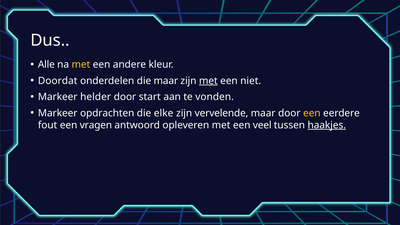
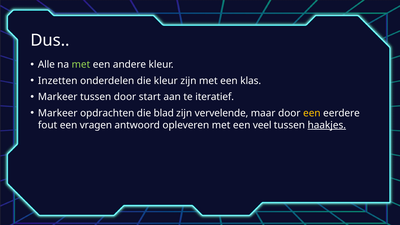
met colour: yellow -> light green (81, 65)
Doordat: Doordat -> Inzetten (58, 81)
die maar: maar -> kleur (166, 81)
met underline: present -> none (208, 81)
niet: niet -> klas (251, 81)
Markeer helder: helder -> tussen (96, 97)
vonden: vonden -> iteratief (215, 97)
elke: elke -> blad (164, 113)
